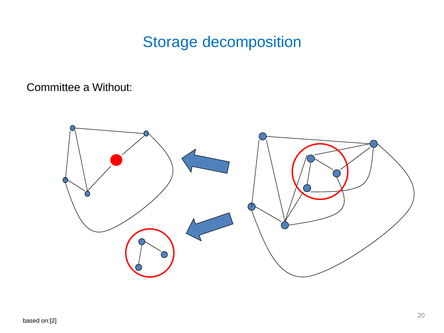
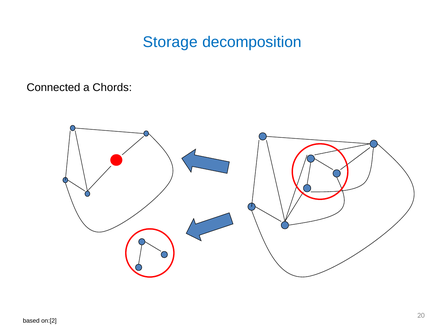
Committee: Committee -> Connected (53, 87)
Without: Without -> Chords (112, 87)
